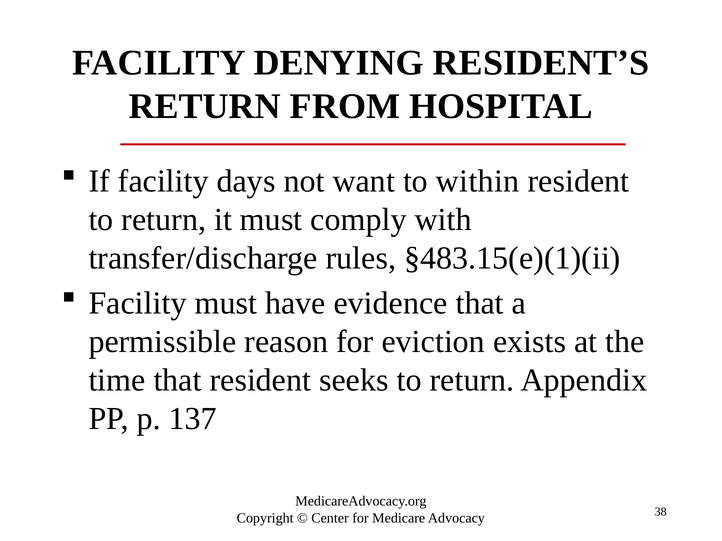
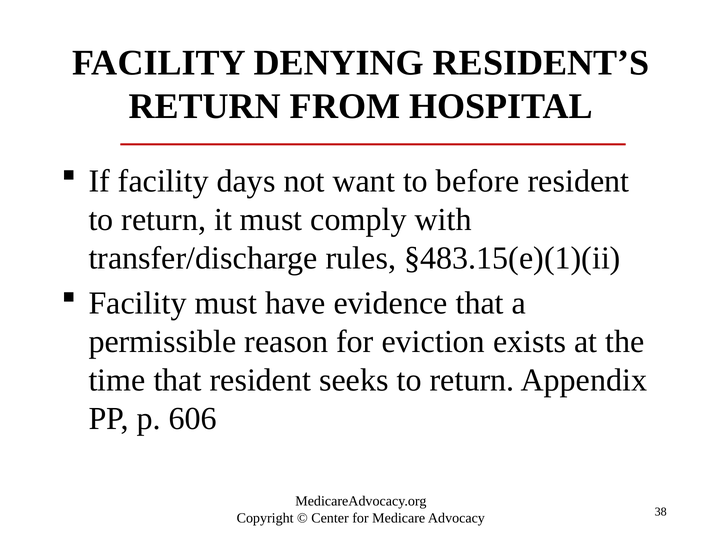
within: within -> before (478, 182)
137: 137 -> 606 (193, 419)
